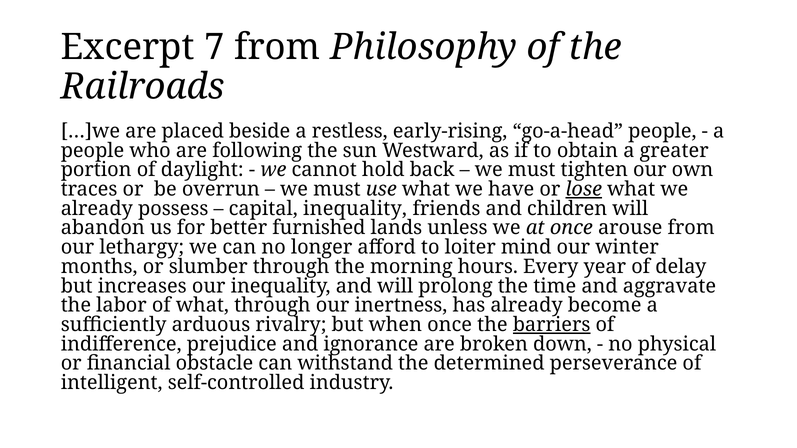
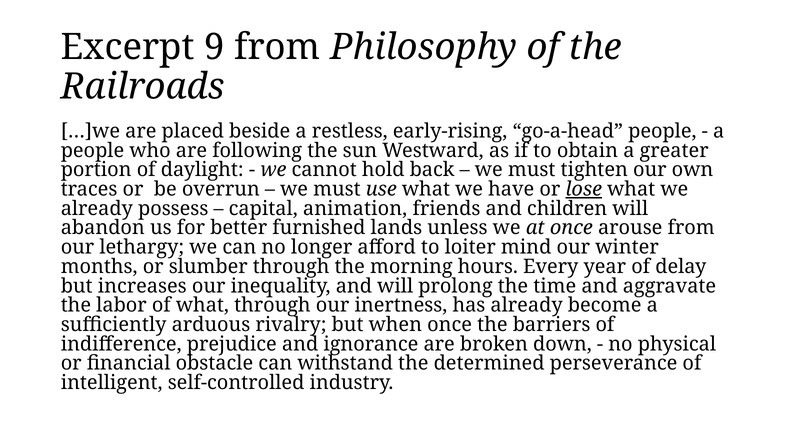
7: 7 -> 9 (214, 47)
capital inequality: inequality -> animation (355, 209)
barriers underline: present -> none (552, 325)
